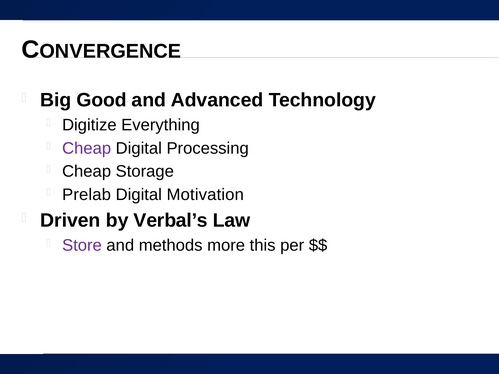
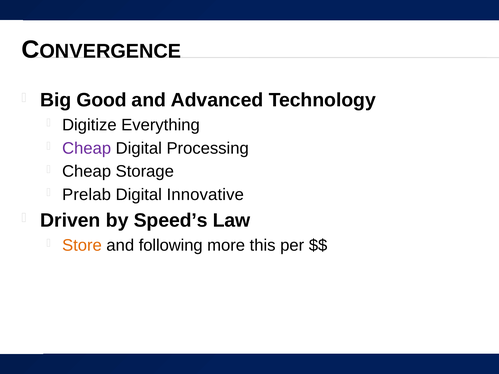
Motivation: Motivation -> Innovative (205, 195)
Verbal’s: Verbal’s -> Speed’s (171, 221)
Store colour: purple -> orange (82, 245)
methods: methods -> following (171, 245)
